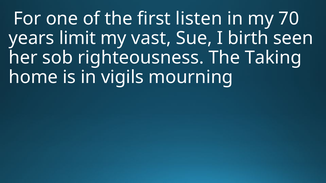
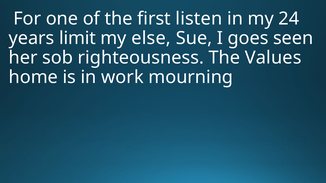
70: 70 -> 24 (289, 19)
vast: vast -> else (151, 38)
birth: birth -> goes (248, 38)
Taking: Taking -> Values (273, 58)
vigils: vigils -> work (122, 77)
